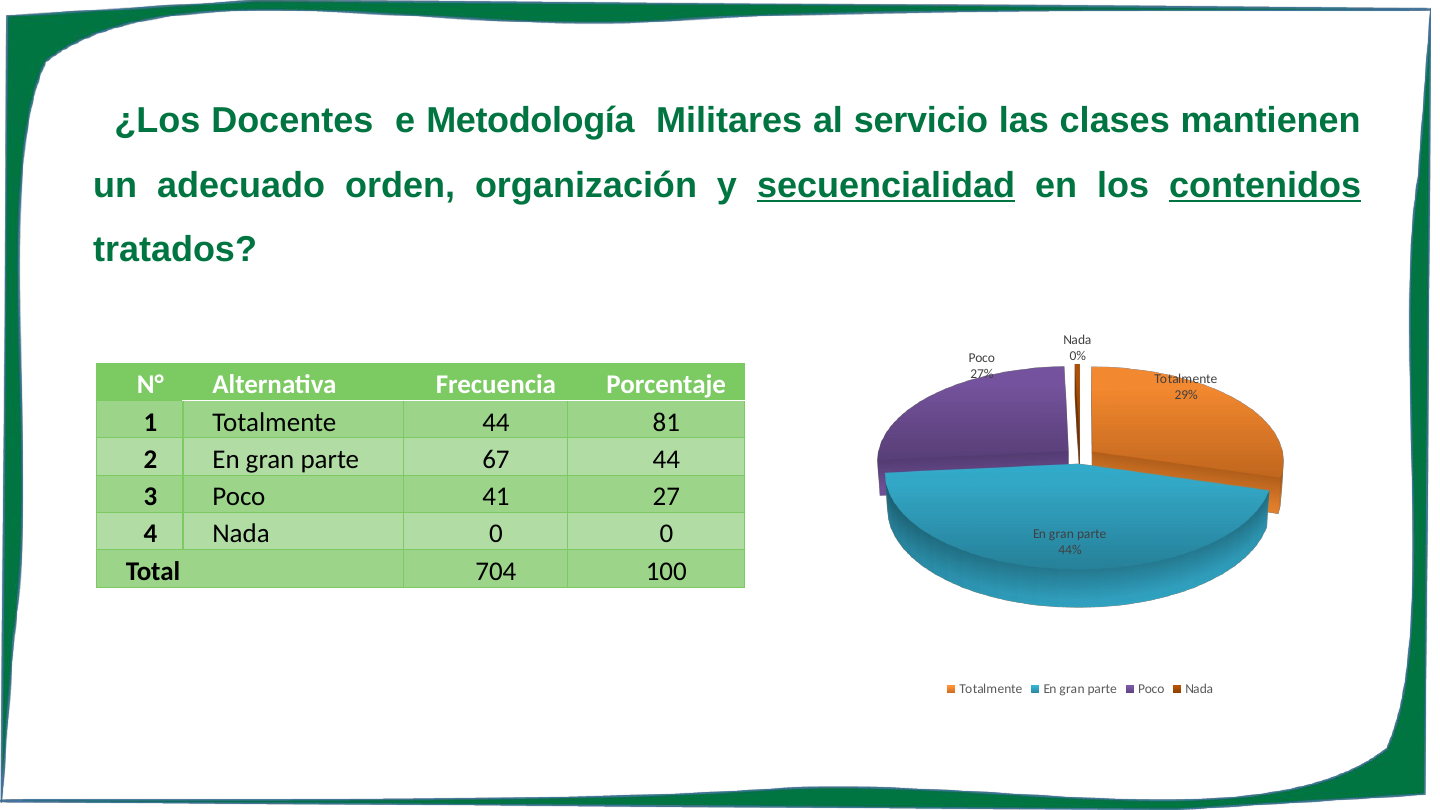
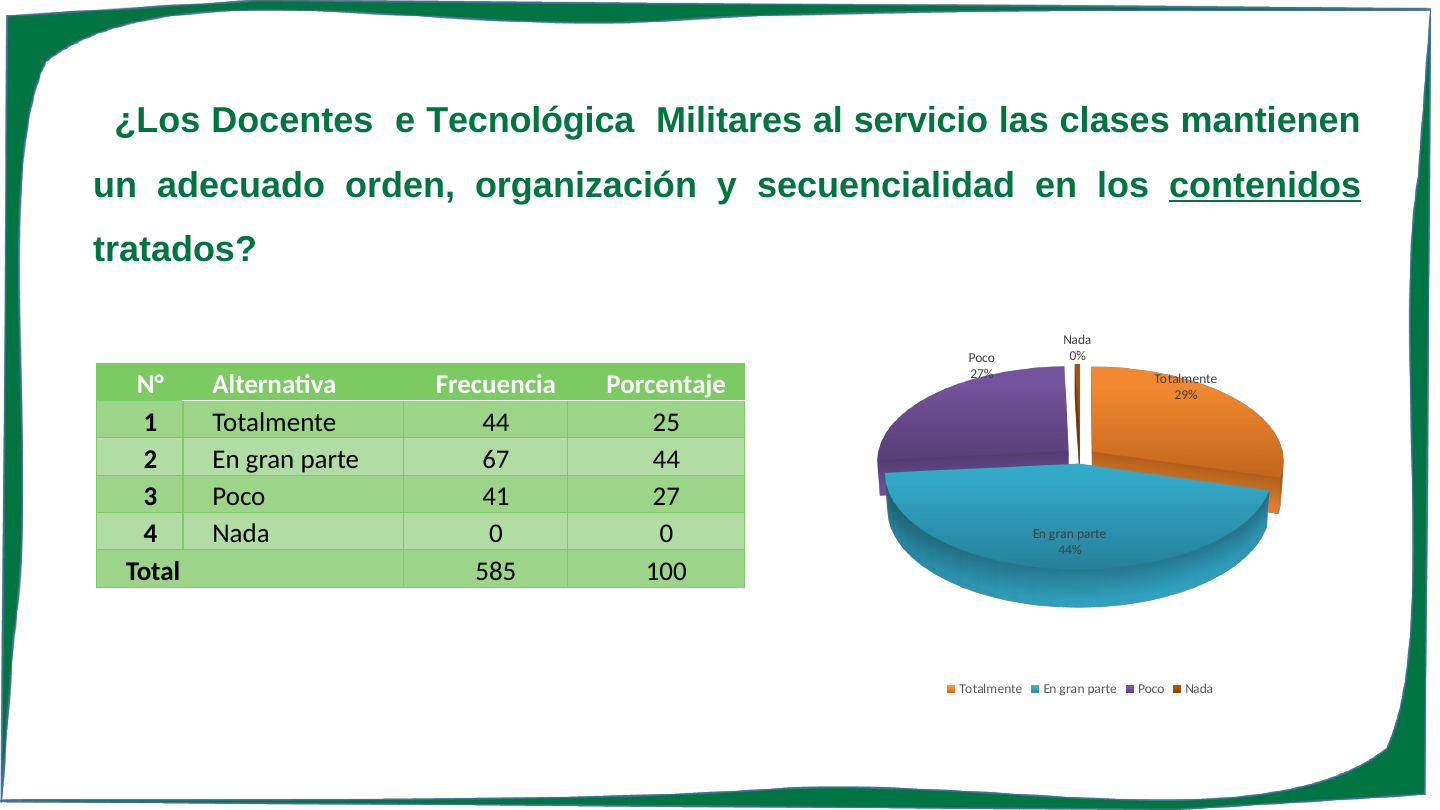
Metodología: Metodología -> Tecnológica (530, 120)
secuencialidad underline: present -> none (886, 185)
81: 81 -> 25 (666, 422)
704: 704 -> 585 (496, 571)
